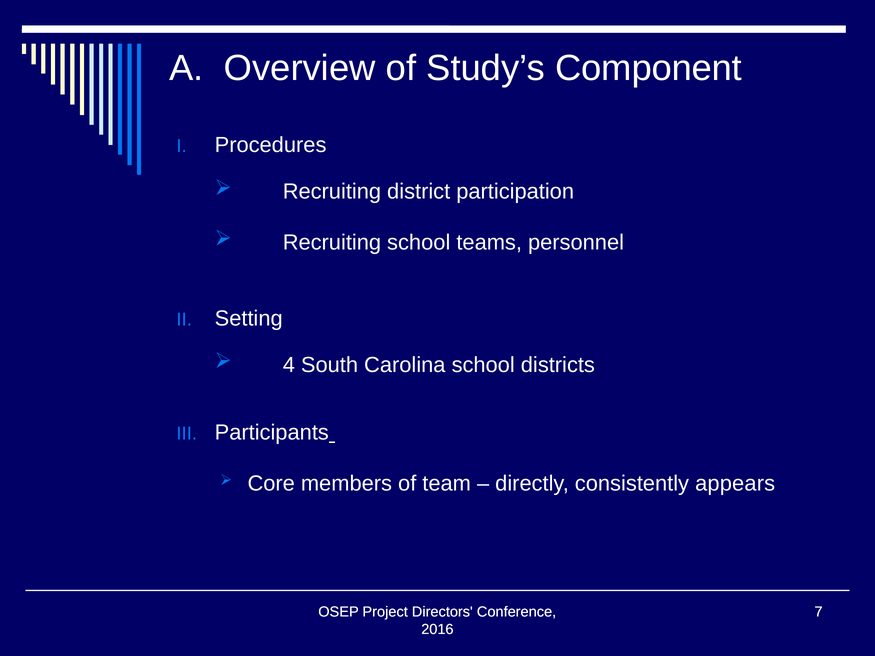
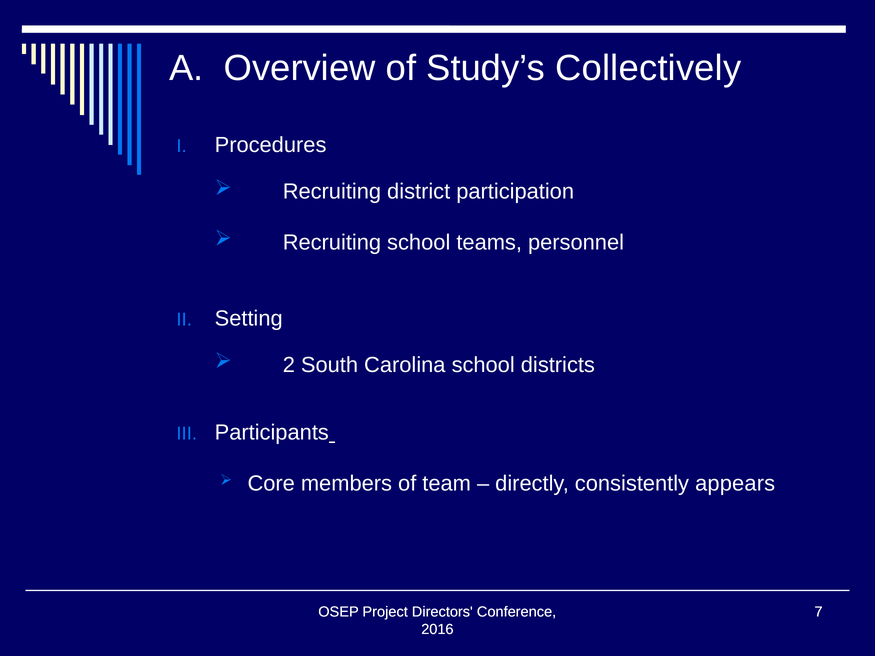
Component: Component -> Collectively (648, 68)
4: 4 -> 2 (289, 365)
